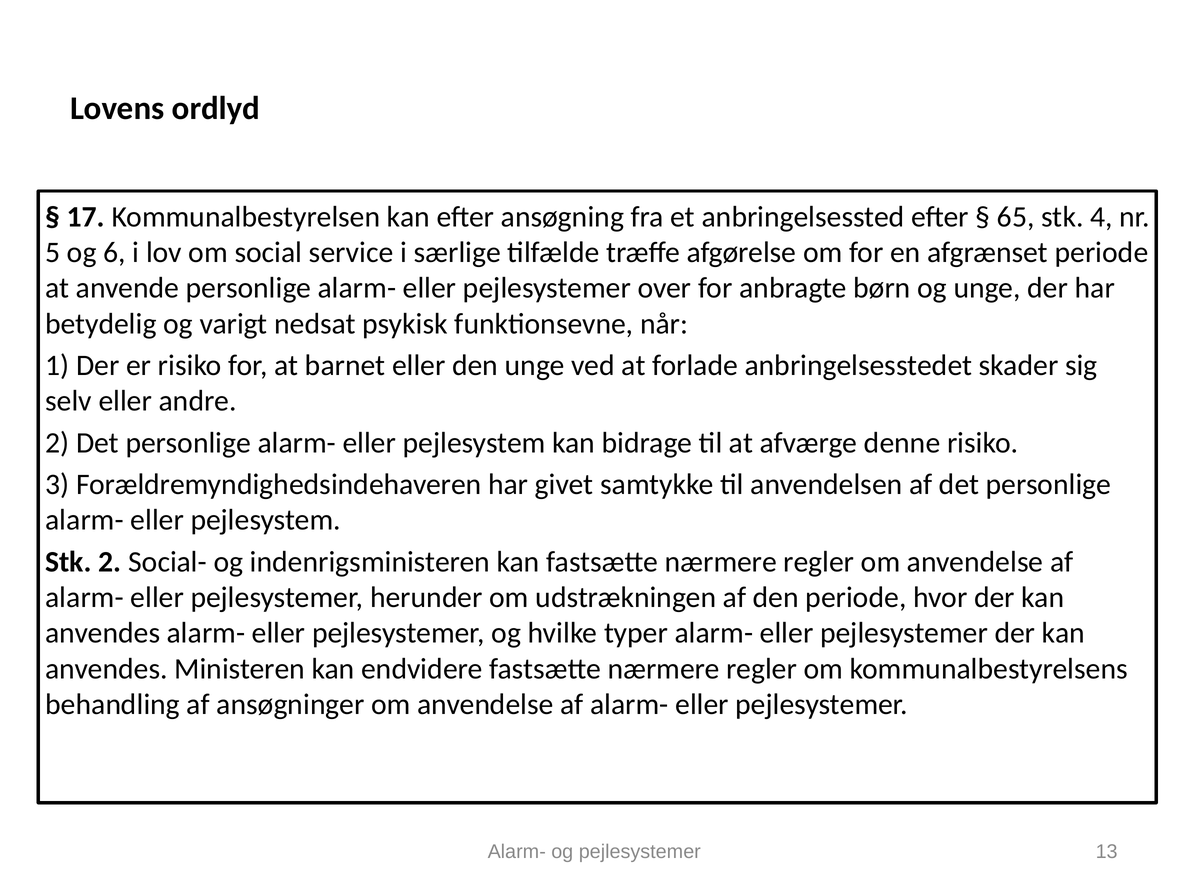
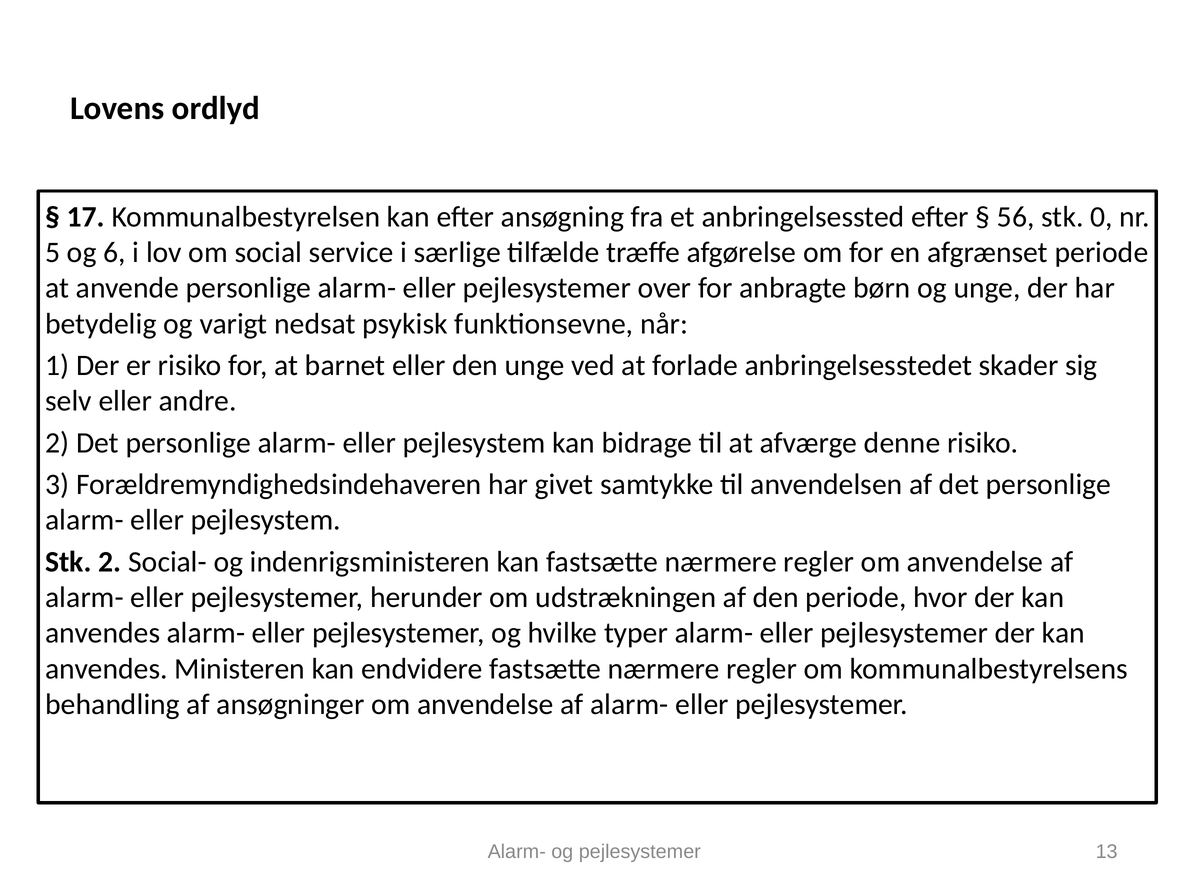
65: 65 -> 56 (1016, 217)
4: 4 -> 0 (1101, 217)
